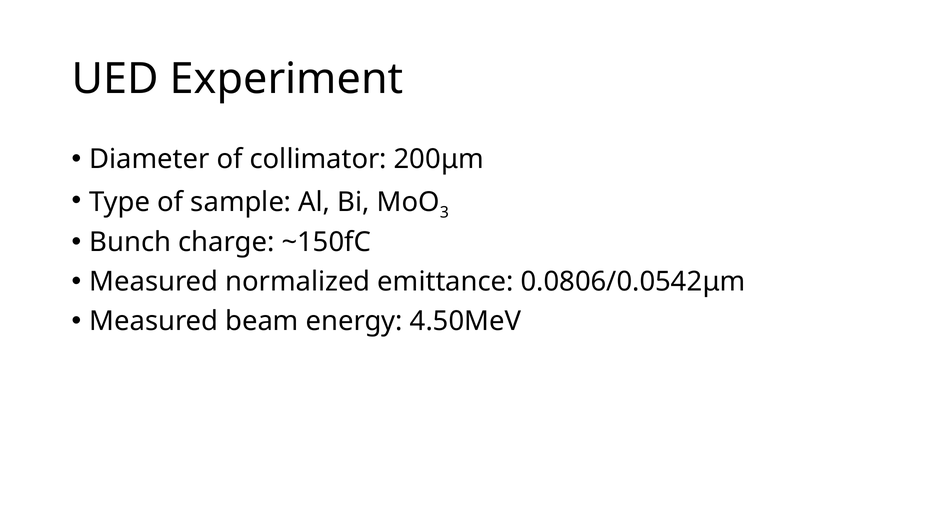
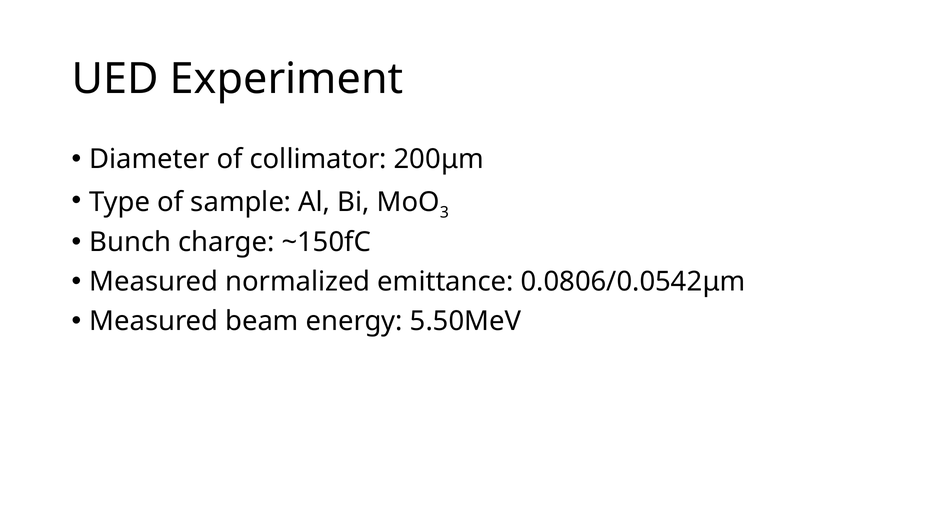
4.50MeV: 4.50MeV -> 5.50MeV (465, 321)
